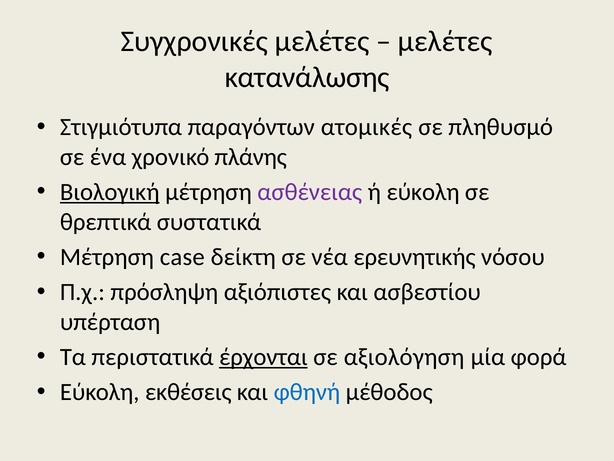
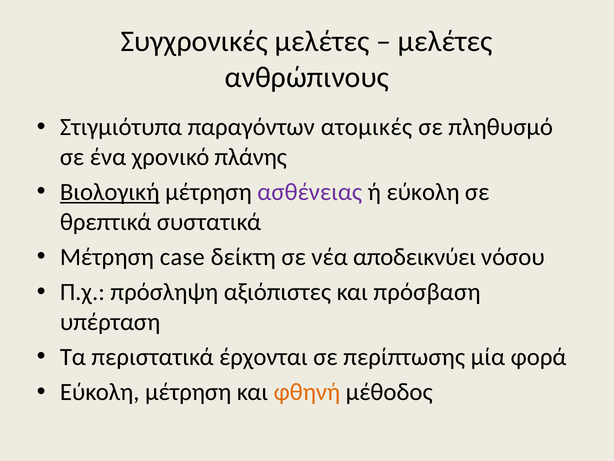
κατανάλωσης: κατανάλωσης -> ανθρώπινους (307, 77)
ερευνητικής: ερευνητικής -> αποδεικνύει (415, 257)
ασβεστίου: ασβεστίου -> πρόσβαση (427, 292)
έρχονται underline: present -> none (263, 357)
αξιολόγηση: αξιολόγηση -> περίπτωσης (404, 357)
Εύκολη εκθέσεις: εκθέσεις -> μέτρηση (188, 392)
φθηνή colour: blue -> orange (307, 392)
